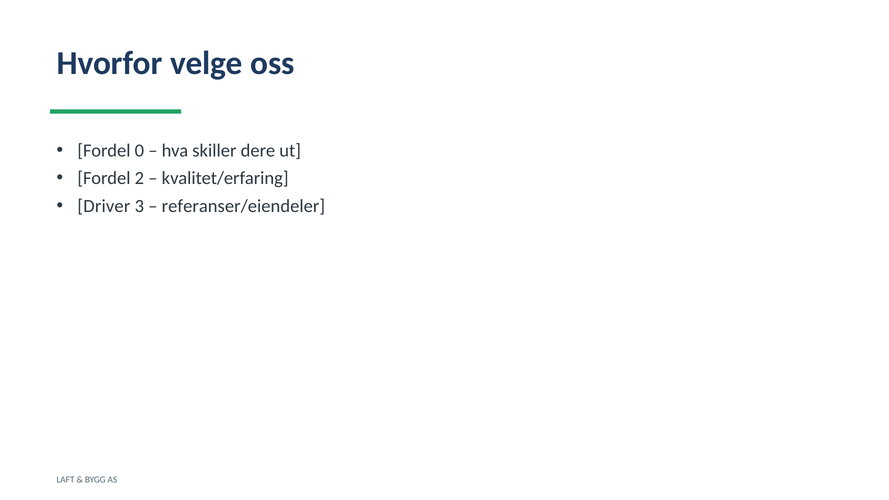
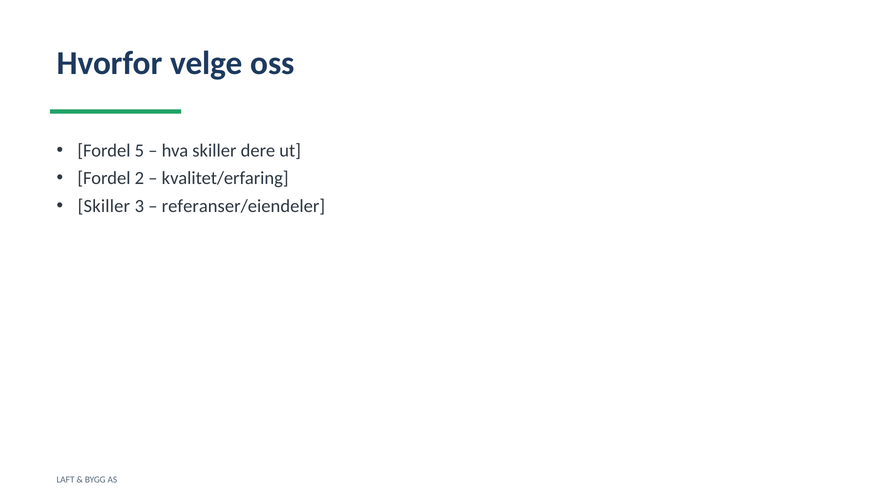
0: 0 -> 5 (139, 151)
Driver: Driver -> Skiller (104, 206)
